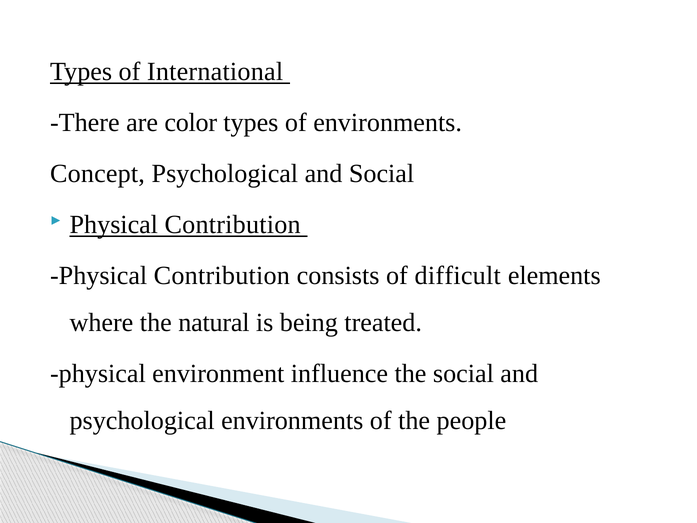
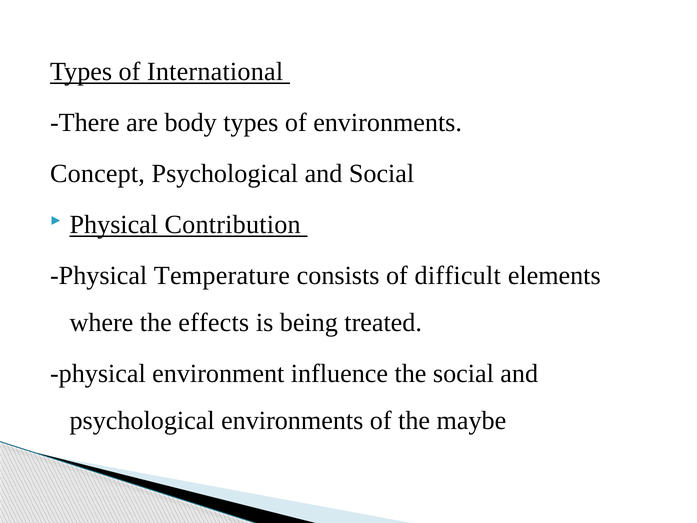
color: color -> body (191, 122)
Contribution: Contribution -> Temperature (222, 275)
natural: natural -> effects (214, 322)
people: people -> maybe (471, 420)
